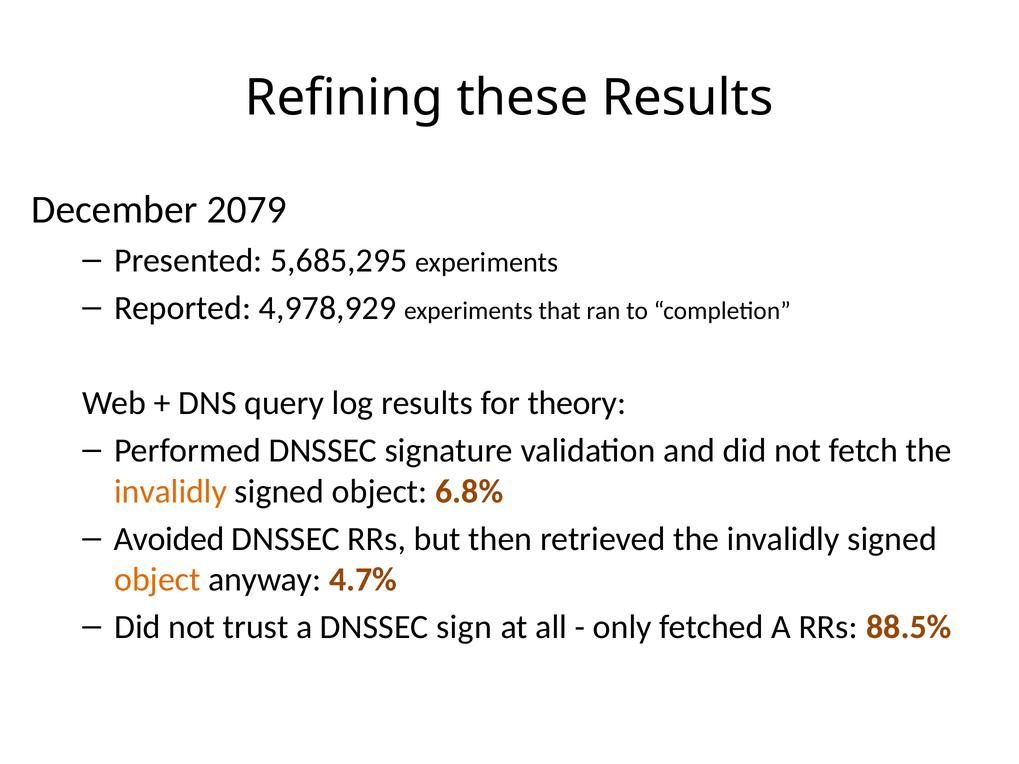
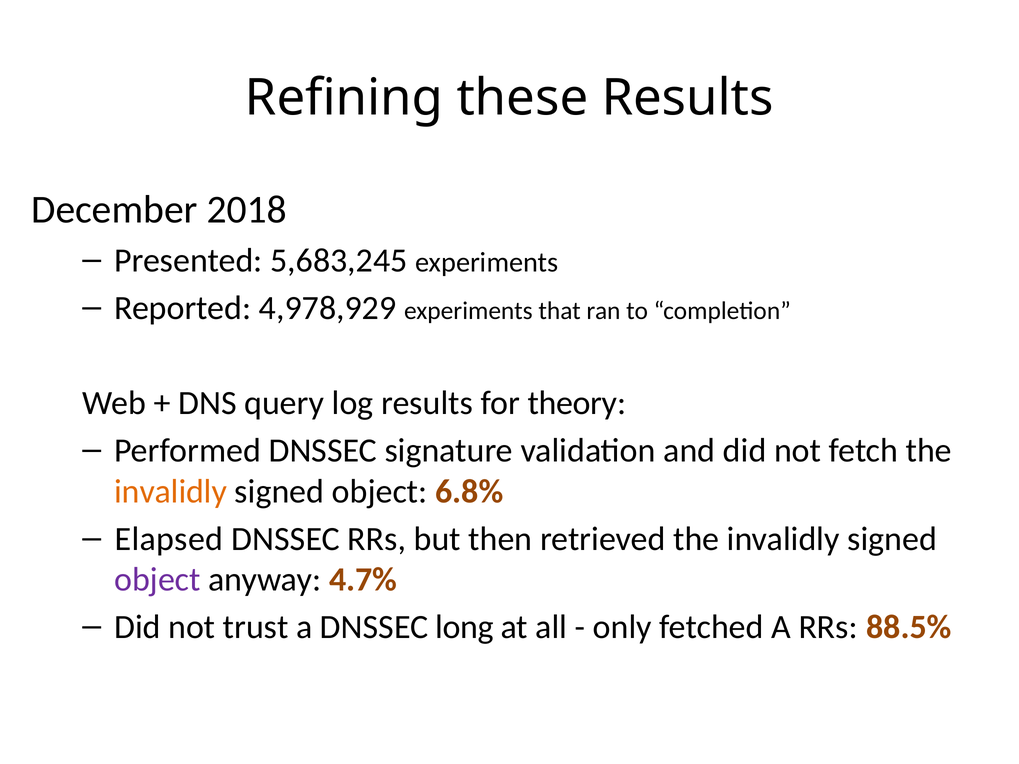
2079: 2079 -> 2018 (247, 210)
5,685,295: 5,685,295 -> 5,683,245 (339, 261)
Avoided: Avoided -> Elapsed (169, 539)
object colour: orange -> purple (157, 580)
sign: sign -> long (465, 627)
